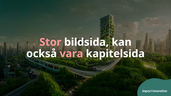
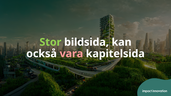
Stor colour: pink -> light green (50, 42)
